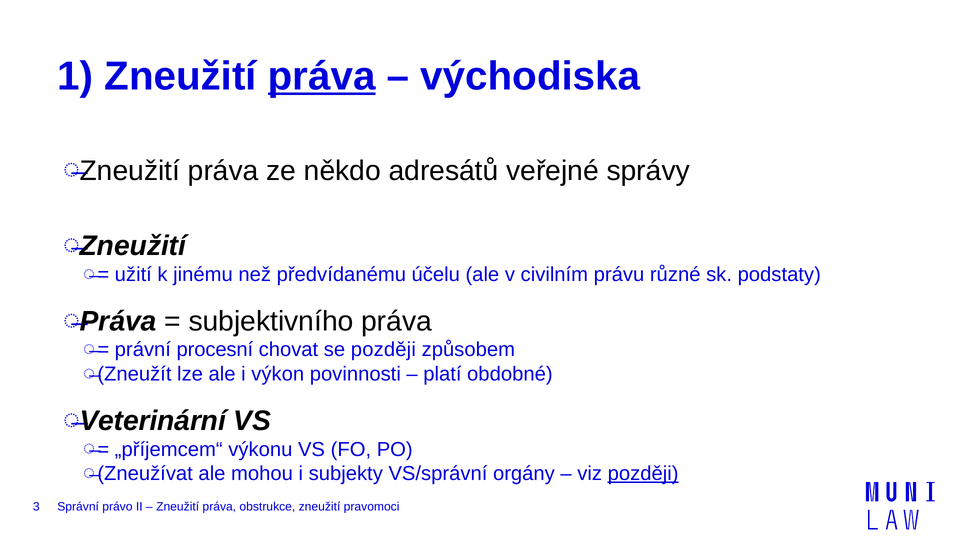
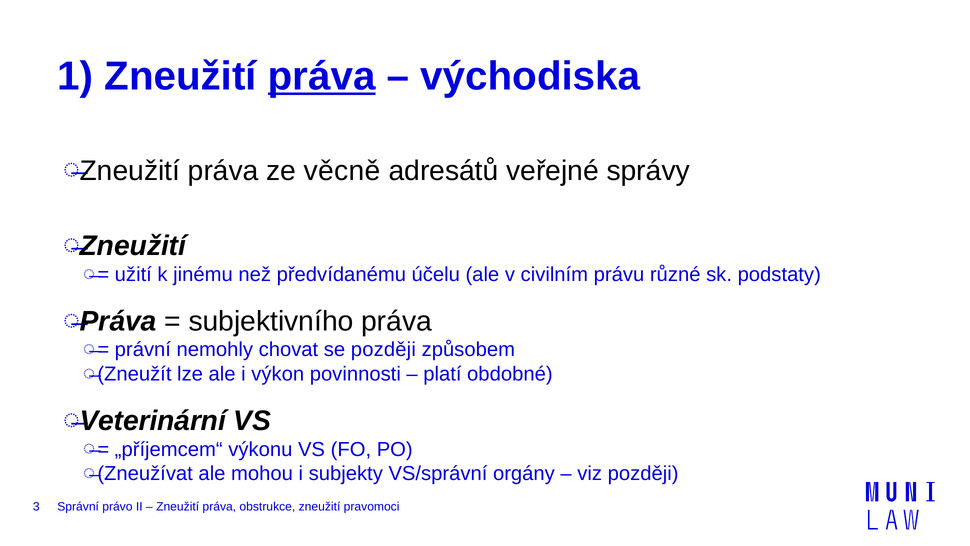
někdo: někdo -> věcně (342, 171)
procesní: procesní -> nemohly (215, 350)
později underline: present -> none (643, 473)
